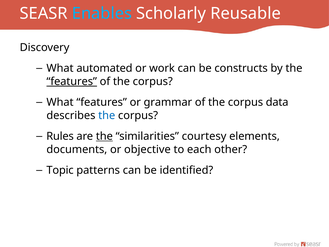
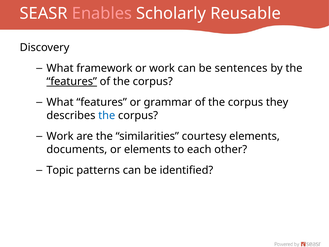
Enables colour: light blue -> pink (102, 13)
automated: automated -> framework (104, 68)
constructs: constructs -> sentences (241, 68)
data: data -> they (277, 102)
Rules: Rules -> Work (60, 136)
the underline: present -> none (104, 136)
or objective: objective -> elements (147, 149)
